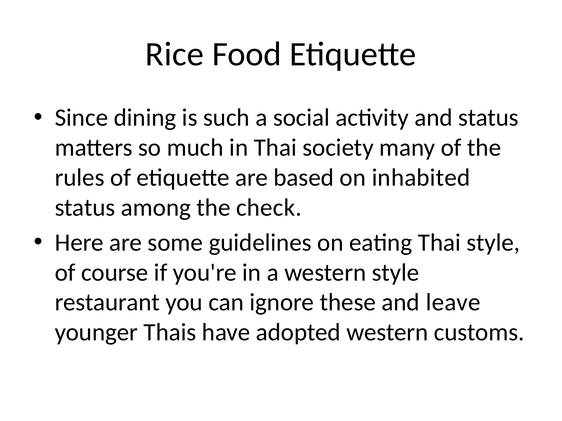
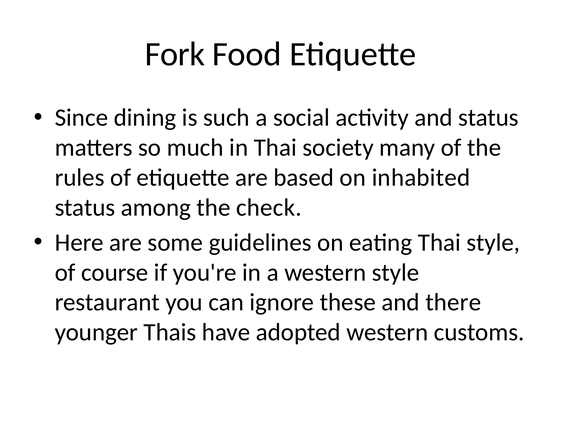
Rice: Rice -> Fork (175, 54)
leave: leave -> there (453, 303)
